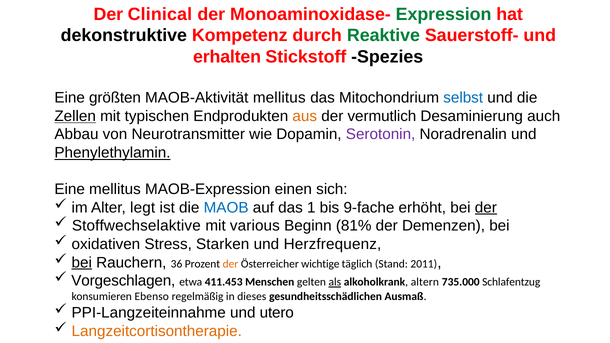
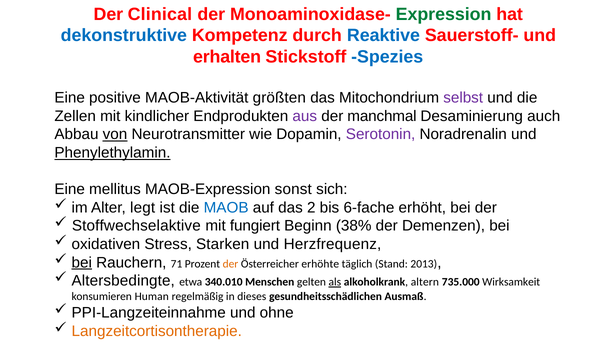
dekonstruktive colour: black -> blue (124, 36)
Reaktive colour: green -> blue (383, 36)
Spezies colour: black -> blue (387, 57)
größten: größten -> positive (115, 98)
MAOB-Aktivität mellitus: mellitus -> größten (279, 98)
selbst colour: blue -> purple (463, 98)
Zellen underline: present -> none (75, 116)
typischen: typischen -> kindlicher (157, 116)
aus colour: orange -> purple (305, 116)
vermutlich: vermutlich -> manchmal (382, 116)
von underline: none -> present (115, 135)
einen: einen -> sonst (293, 189)
1: 1 -> 2 (311, 208)
9-fache: 9-fache -> 6-fache (369, 208)
der underline: present -> none (486, 208)
various: various -> fungiert (255, 226)
81%: 81% -> 38% (354, 226)
36: 36 -> 71 (177, 264)
wichtige: wichtige -> erhöhte (320, 264)
2011: 2011 -> 2013 (424, 264)
Vorgeschlagen: Vorgeschlagen -> Altersbedingte (123, 281)
411.453: 411.453 -> 340.010 (224, 282)
Schlafentzug: Schlafentzug -> Wirksamkeit (511, 282)
Ebenso: Ebenso -> Human (152, 297)
utero: utero -> ohne (277, 313)
